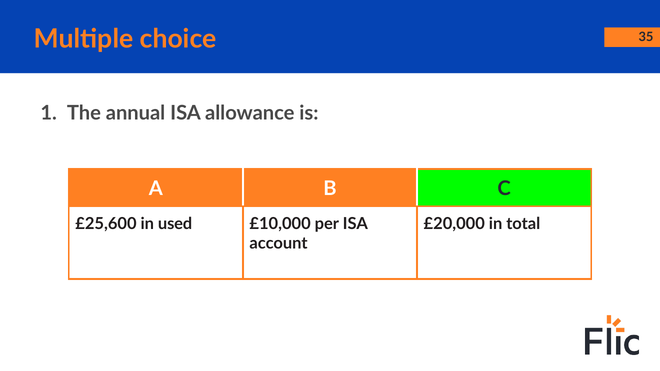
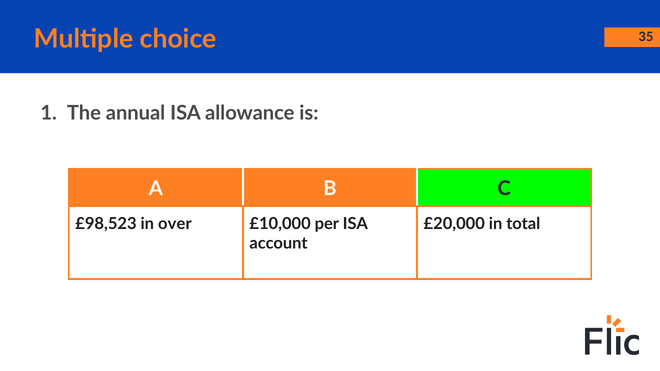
£25,600: £25,600 -> £98,523 (106, 224)
used: used -> over (175, 224)
